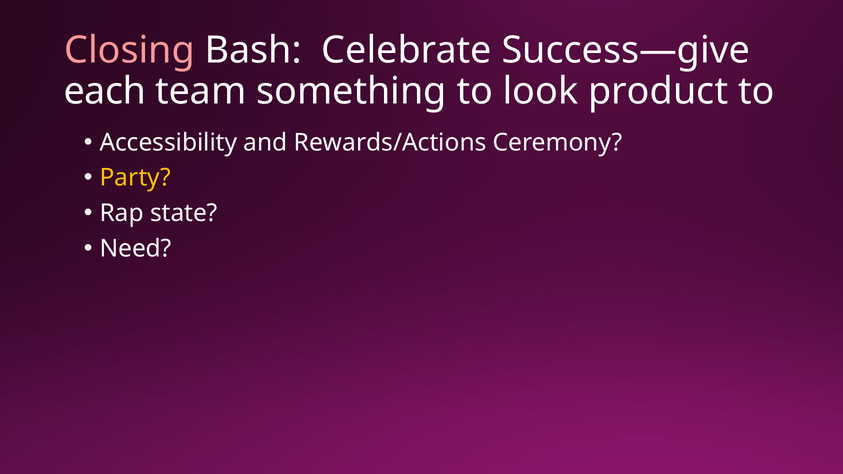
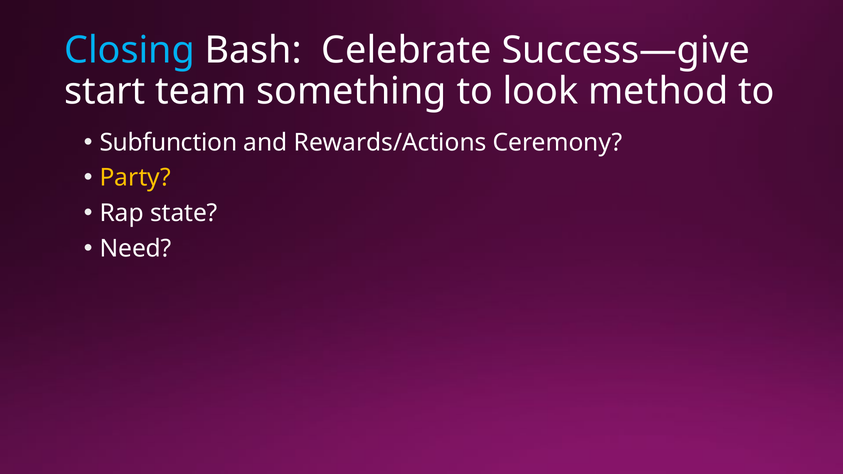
Closing colour: pink -> light blue (130, 50)
each: each -> start (105, 91)
product: product -> method (658, 91)
Accessibility: Accessibility -> Subfunction (168, 143)
